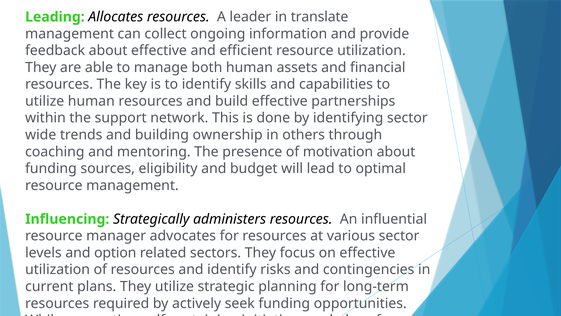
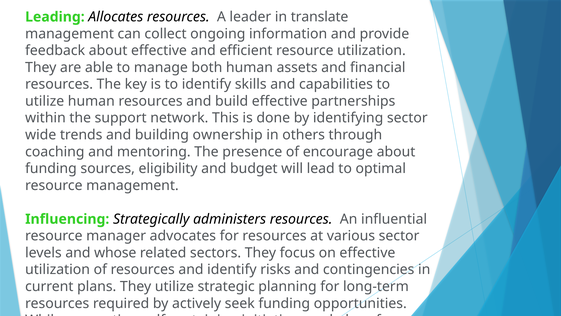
motivation: motivation -> encourage (338, 152)
option: option -> whose (115, 252)
